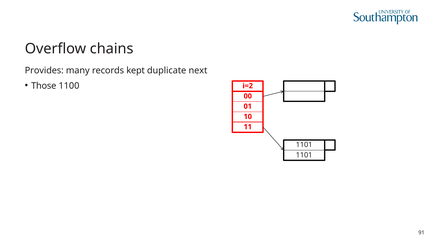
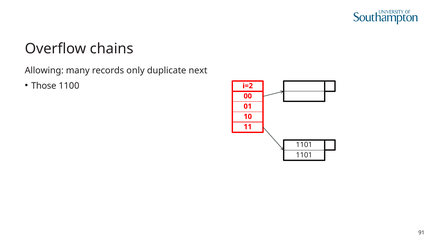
Provides: Provides -> Allowing (44, 70)
kept: kept -> only (135, 70)
